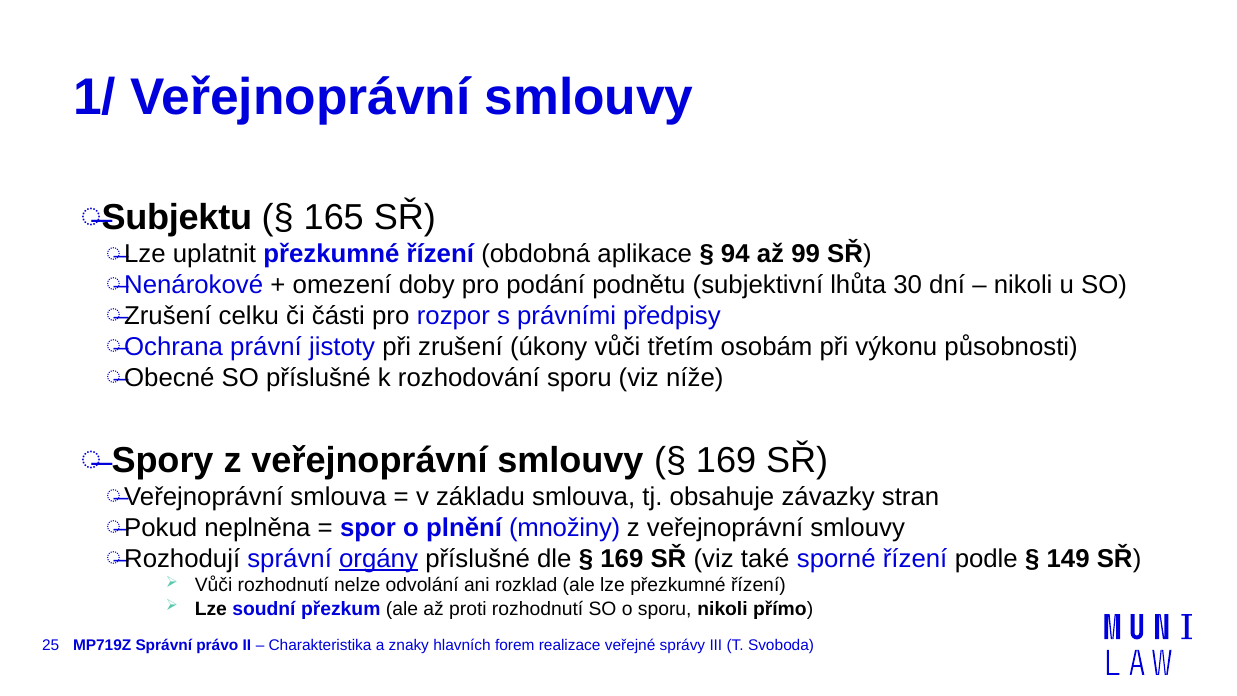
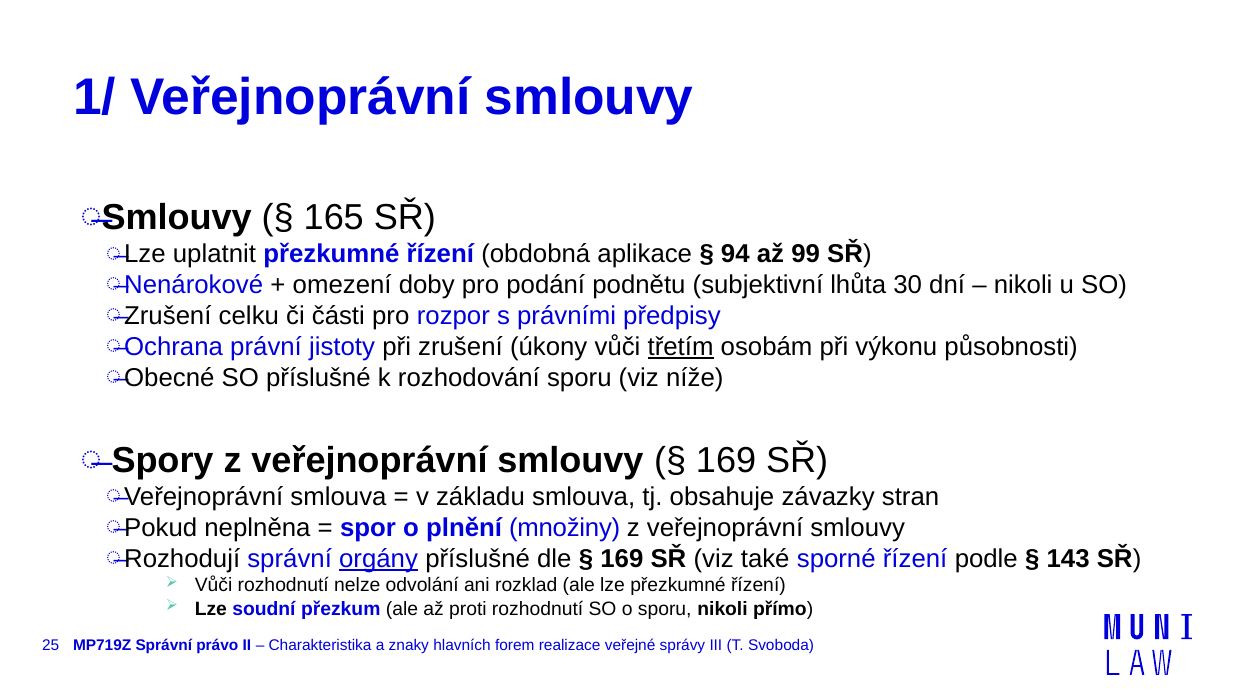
Subjektu: Subjektu -> Smlouvy (177, 218)
třetím underline: none -> present (681, 347)
149: 149 -> 143 (1068, 559)
